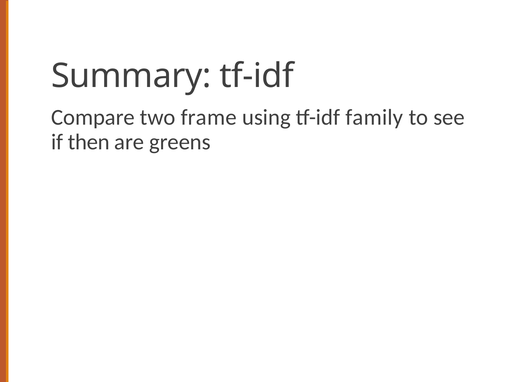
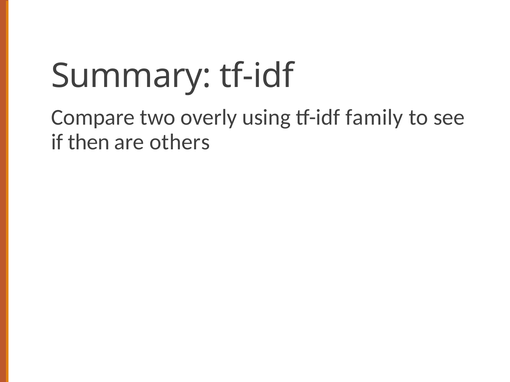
frame: frame -> overly (209, 118)
greens: greens -> others (180, 142)
